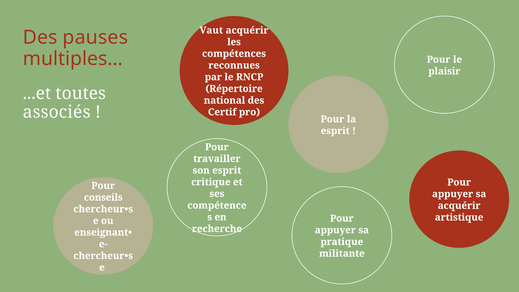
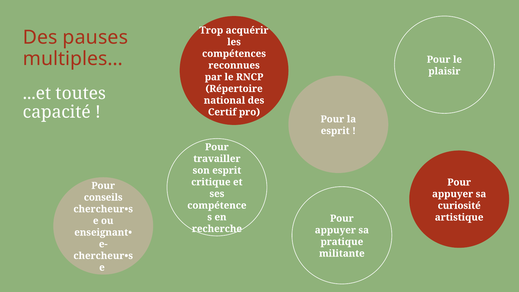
Vaut: Vaut -> Trop (211, 30)
associés: associés -> capacité (57, 112)
acquérir: acquérir -> curiosité (459, 206)
